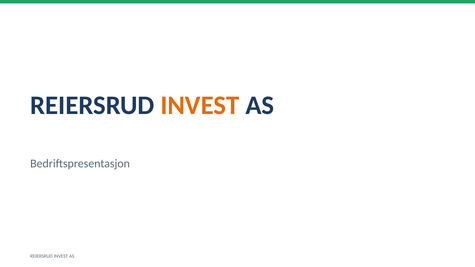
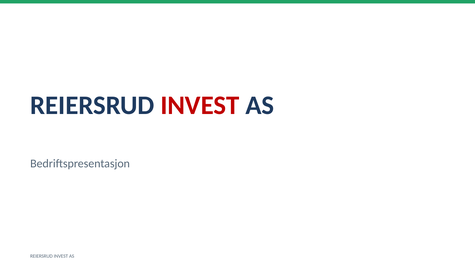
INVEST colour: orange -> red (200, 105)
